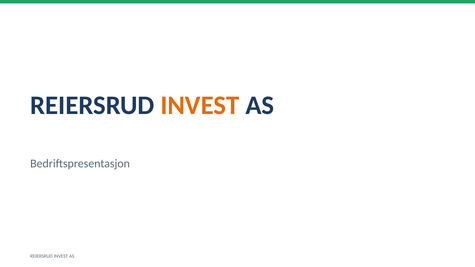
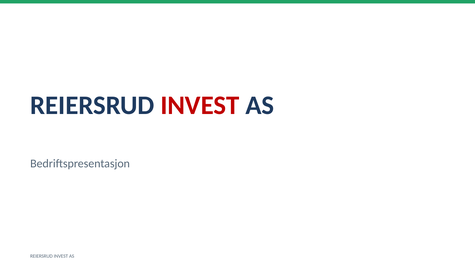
INVEST colour: orange -> red (200, 105)
